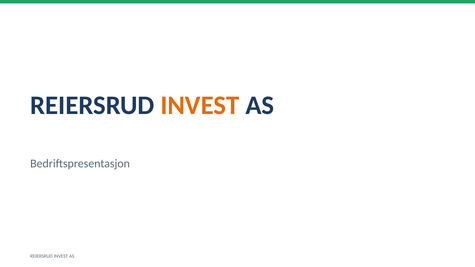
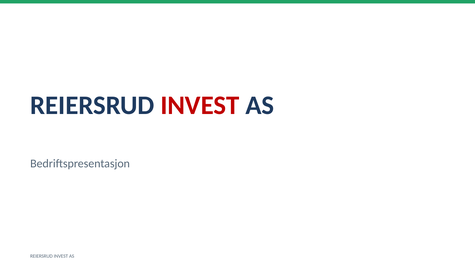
INVEST colour: orange -> red (200, 105)
